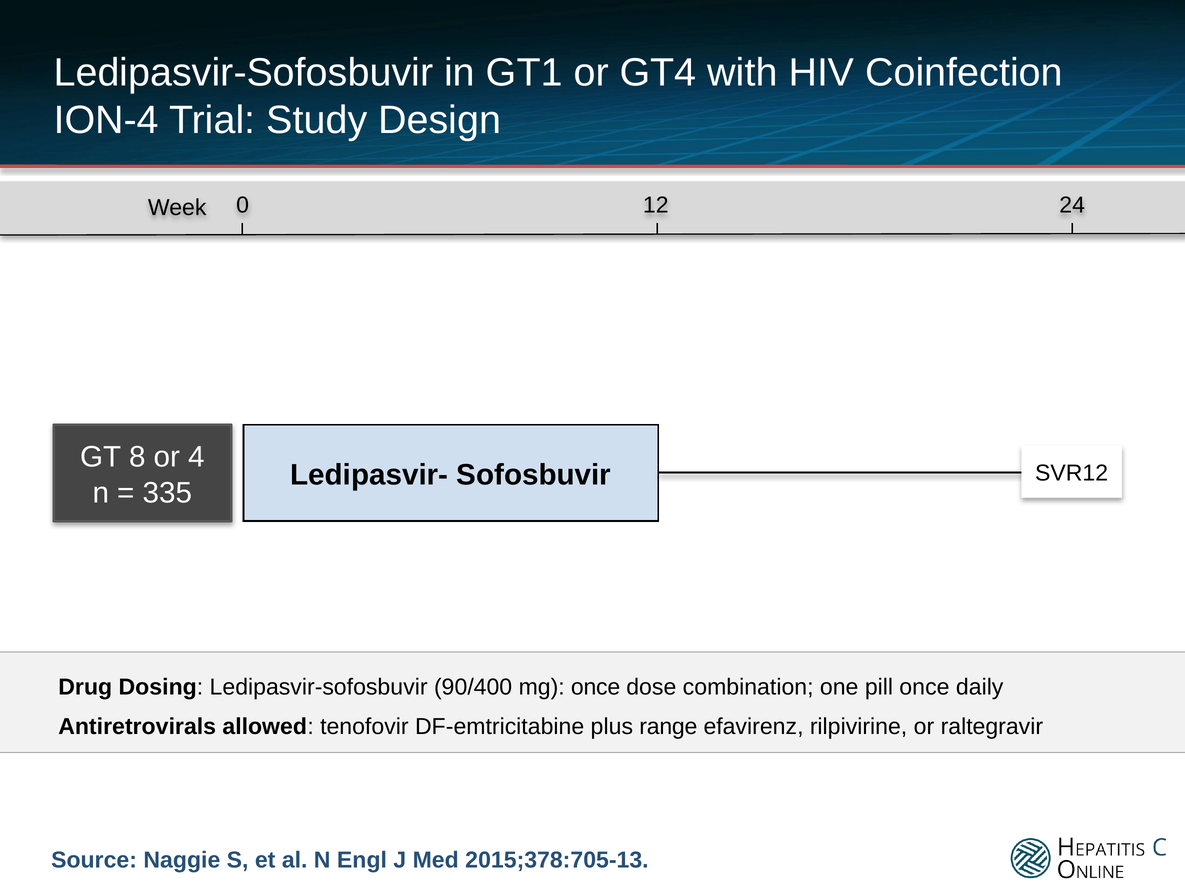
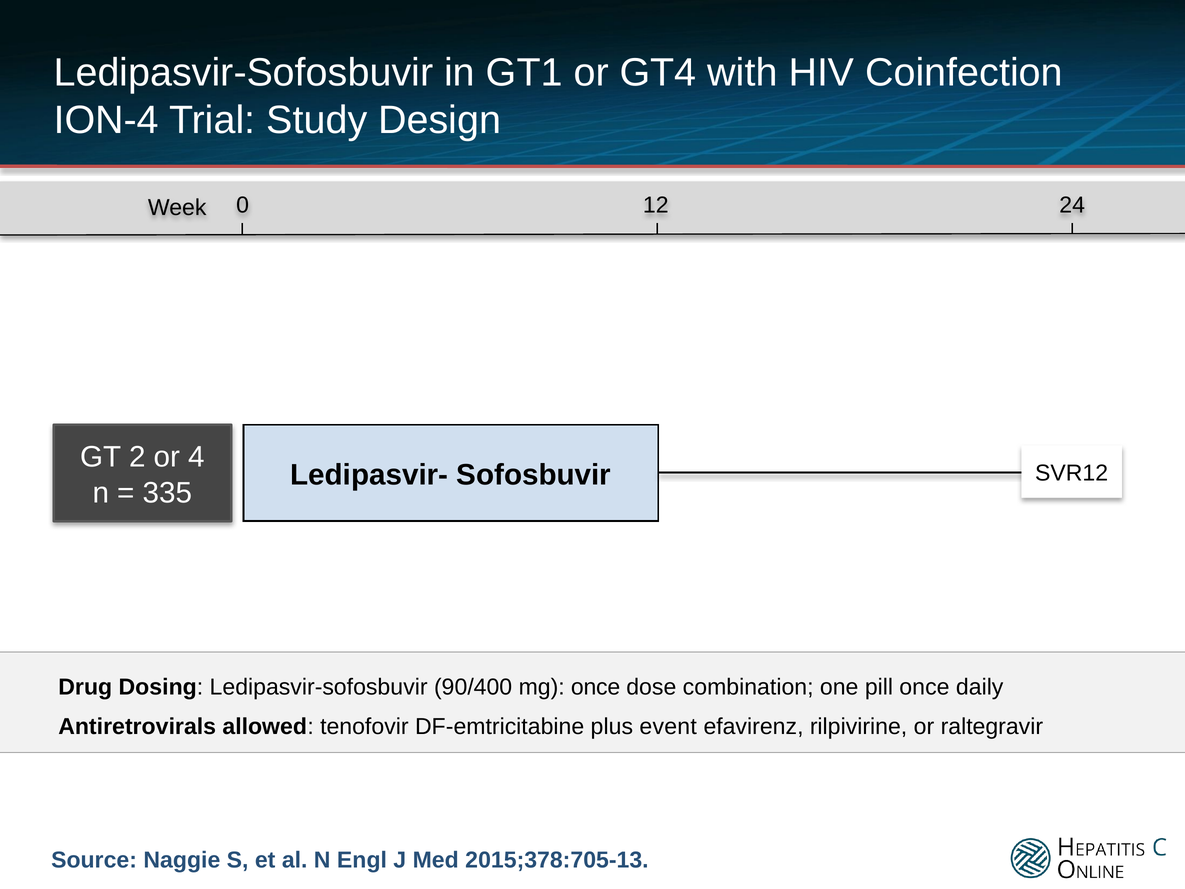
8: 8 -> 2 (137, 457)
range: range -> event (668, 726)
